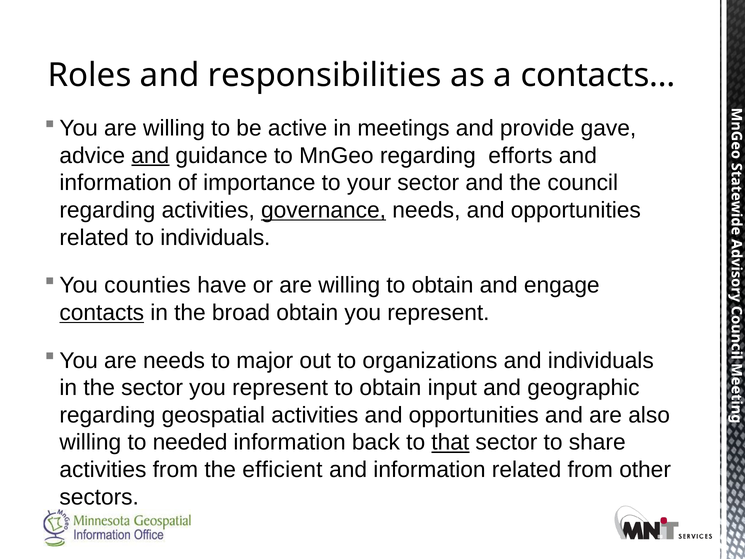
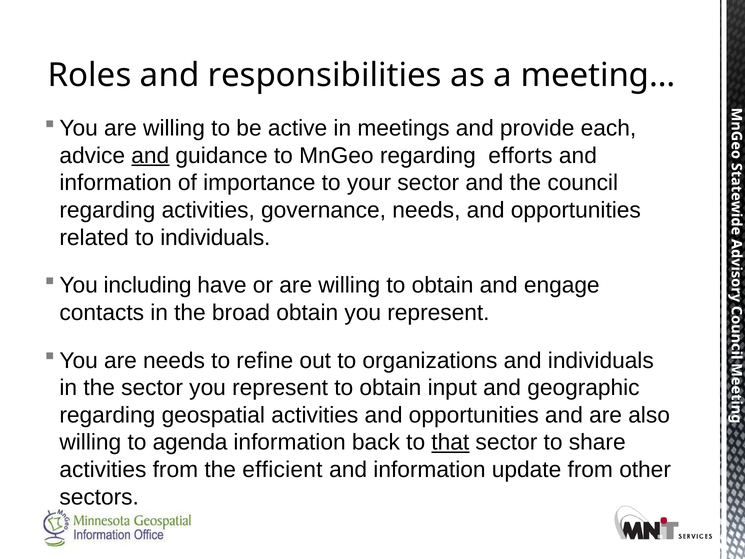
contacts…: contacts… -> meeting… (598, 76)
gave: gave -> each (608, 128)
governance underline: present -> none (324, 210)
counties: counties -> including (148, 285)
contacts underline: present -> none (102, 313)
major: major -> refine (265, 360)
needed: needed -> agenda (190, 442)
information related: related -> update (527, 470)
